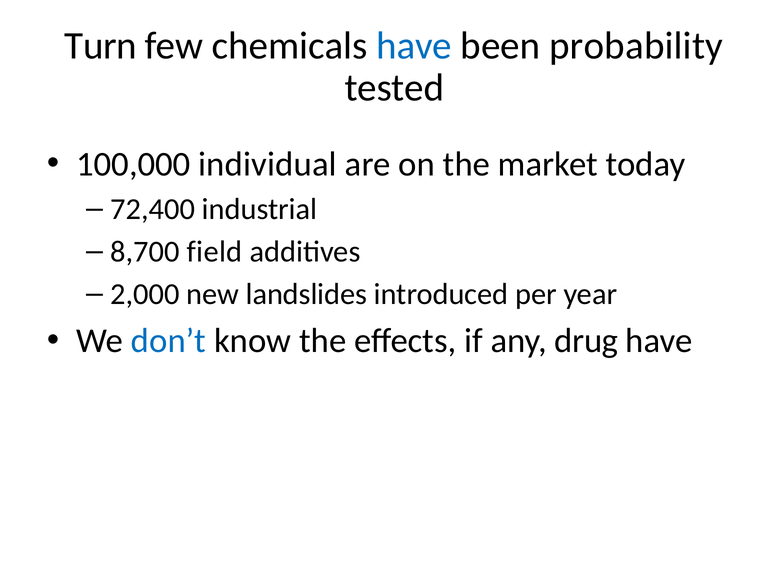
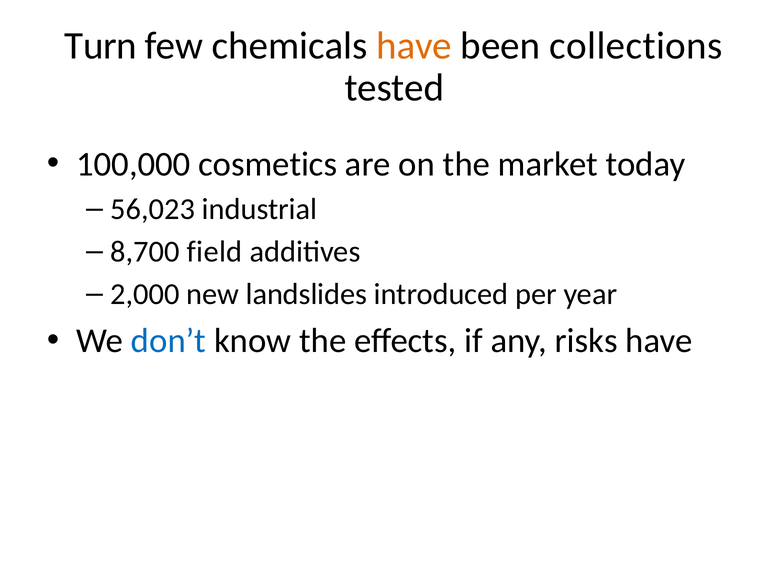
have colour: blue -> orange (414, 46)
probability: probability -> collections (636, 46)
individual: individual -> cosmetics (268, 164)
72,400: 72,400 -> 56,023 (153, 209)
drug: drug -> risks (586, 341)
